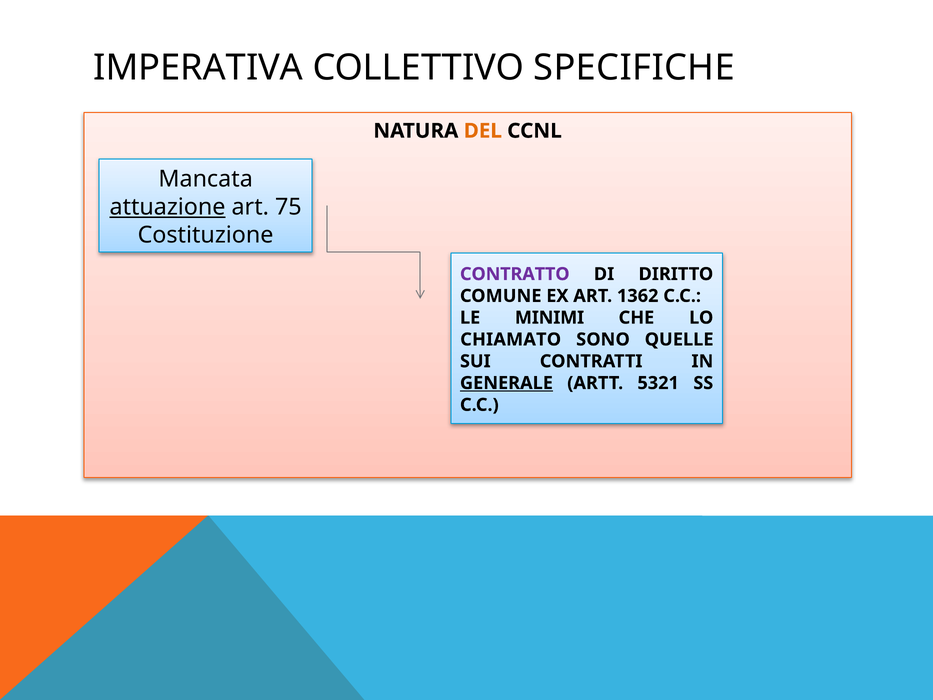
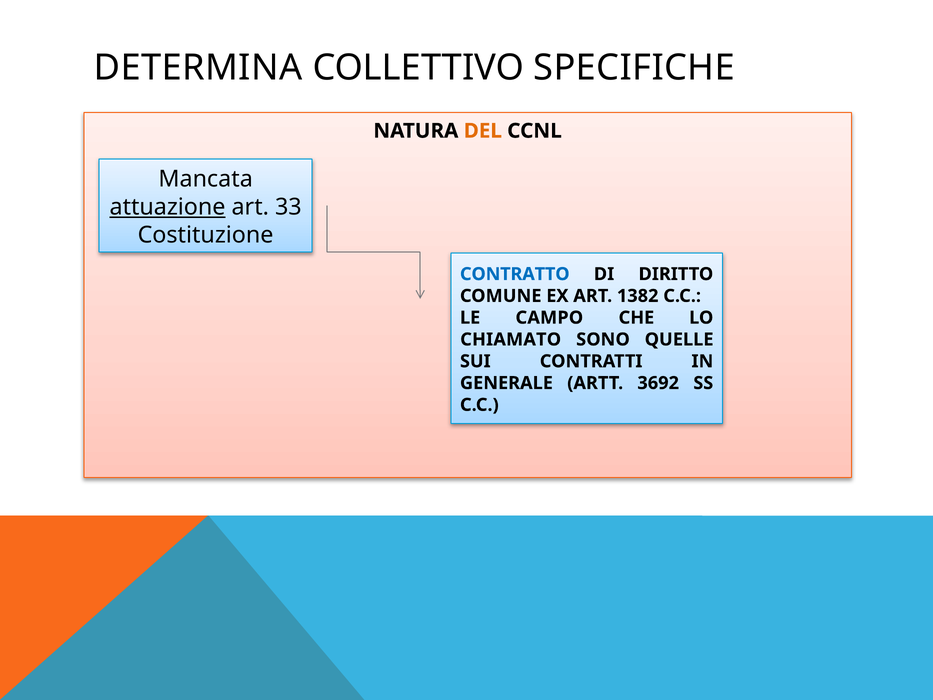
IMPERATIVA: IMPERATIVA -> DETERMINA (198, 68)
75: 75 -> 33 (288, 207)
CONTRATTO colour: purple -> blue (515, 274)
1362: 1362 -> 1382 (638, 296)
MINIMI: MINIMI -> CAMPO (549, 318)
GENERALE underline: present -> none (506, 383)
5321: 5321 -> 3692 (658, 383)
